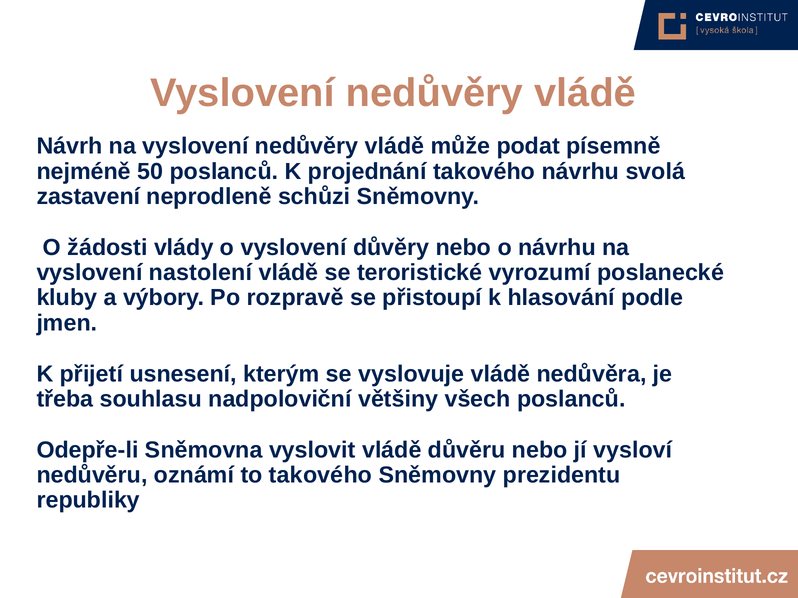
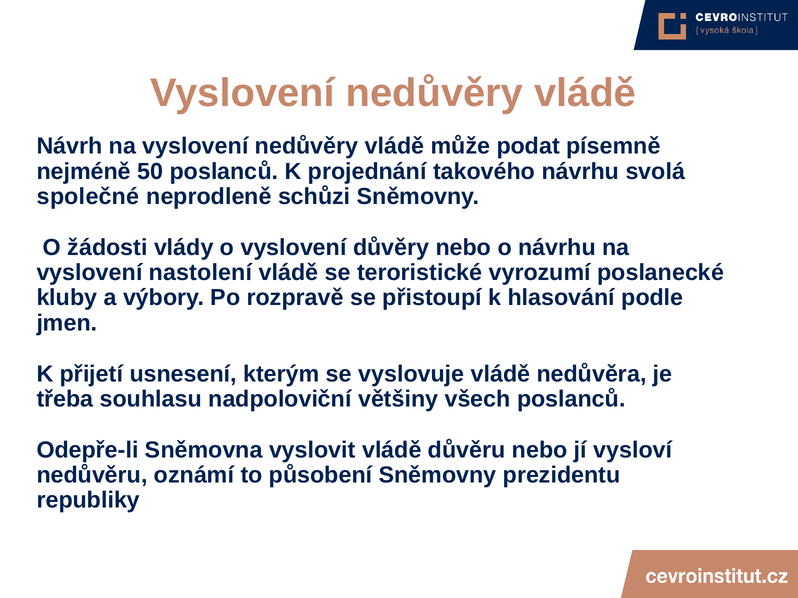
zastavení: zastavení -> společné (88, 197)
to takového: takového -> působení (321, 475)
